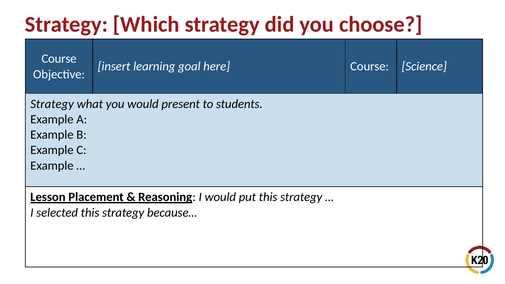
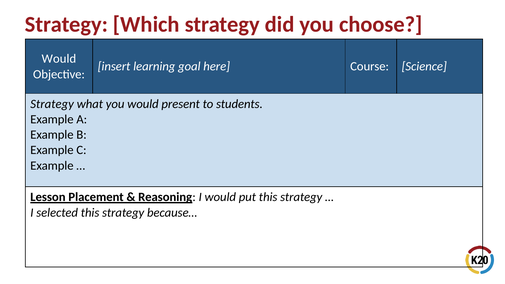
Course: Course -> Would (59, 59)
